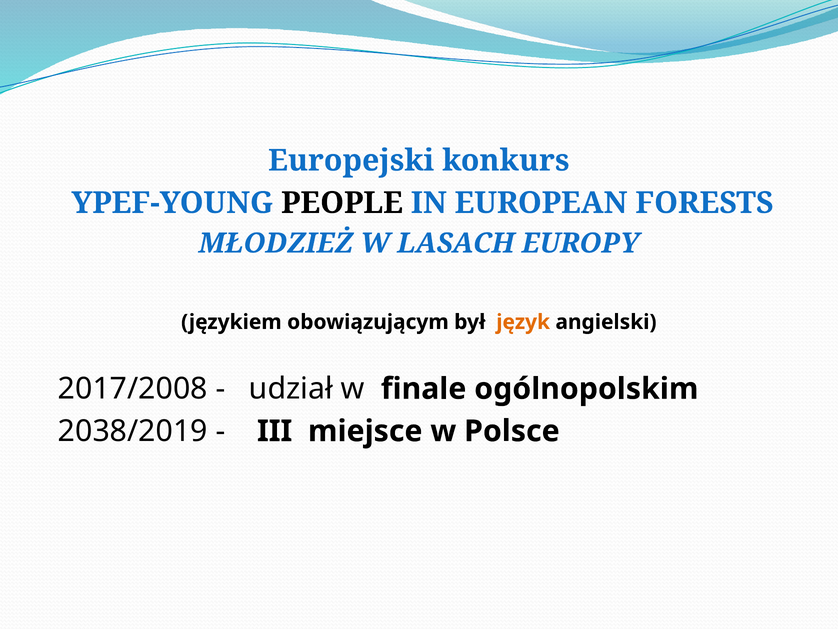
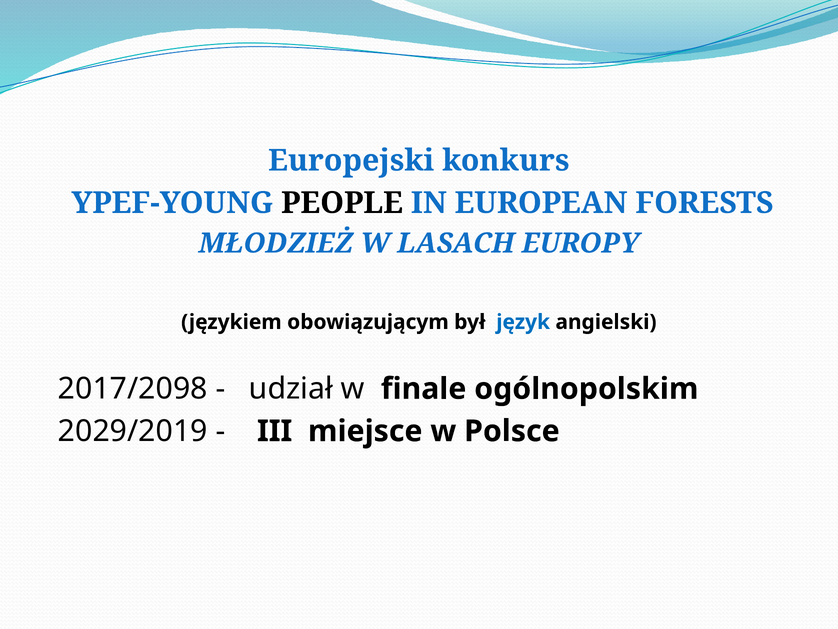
język colour: orange -> blue (523, 322)
2017/2008: 2017/2008 -> 2017/2098 (133, 389)
2038/2019: 2038/2019 -> 2029/2019 (133, 431)
